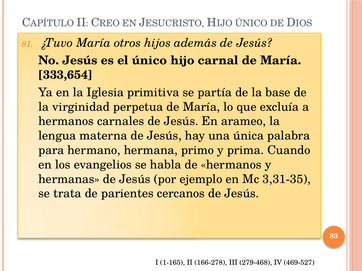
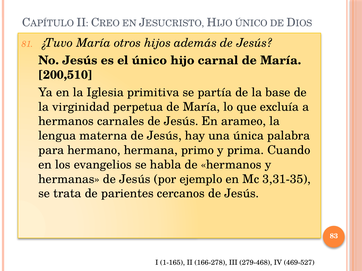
333,654: 333,654 -> 200,510 (66, 75)
